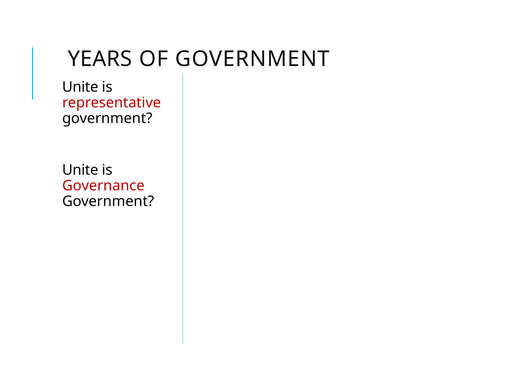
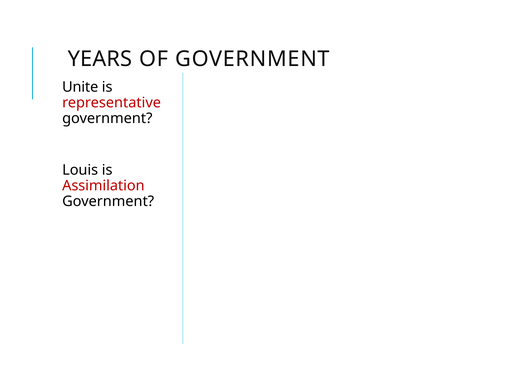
Unite: Unite -> Louis (80, 170)
Governance: Governance -> Assimilation (103, 185)
